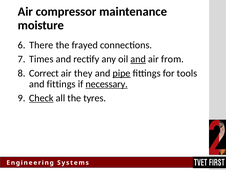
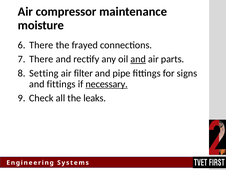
Times: Times -> There (41, 59)
from: from -> parts (173, 59)
Correct: Correct -> Setting (44, 73)
they: they -> filter (83, 73)
pipe underline: present -> none (122, 73)
tools: tools -> signs (187, 73)
Check underline: present -> none (41, 98)
tyres: tyres -> leaks (95, 98)
